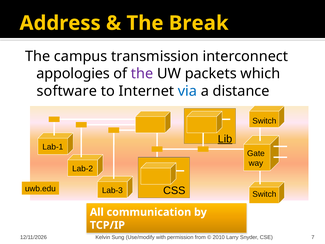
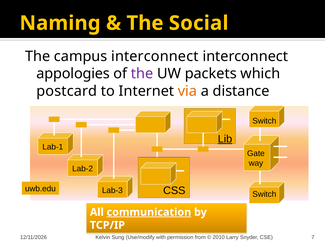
Address: Address -> Naming (60, 23)
Break: Break -> Social (199, 23)
campus transmission: transmission -> interconnect (155, 56)
software: software -> postcard (67, 91)
via colour: blue -> orange (187, 91)
communication underline: none -> present (149, 212)
